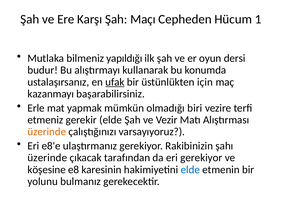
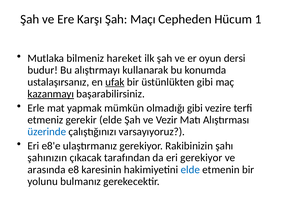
yapıldığı: yapıldığı -> hareket (124, 58)
üstünlükten için: için -> gibi (205, 82)
kazanmayı underline: none -> present (51, 94)
olmadığı biri: biri -> gibi (195, 108)
üzerinde colour: orange -> blue (47, 131)
üzerinde: üzerinde -> şahınızın (47, 157)
köşesine: köşesine -> arasında (47, 169)
